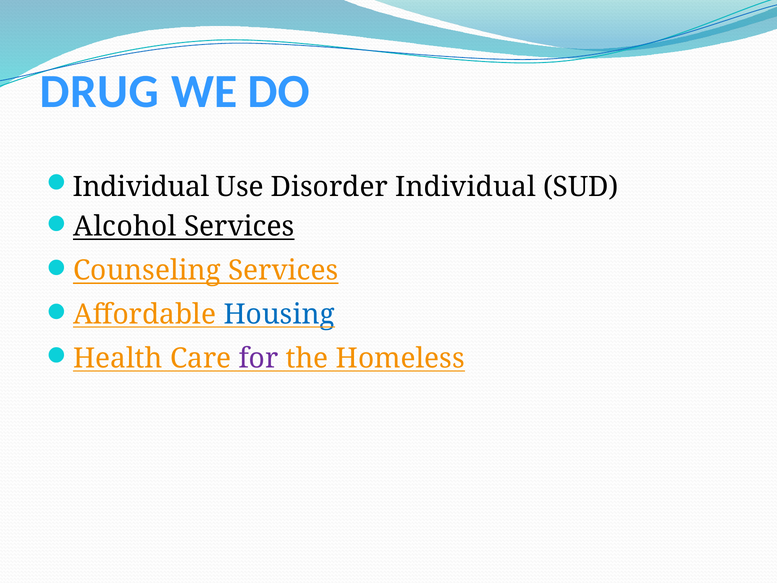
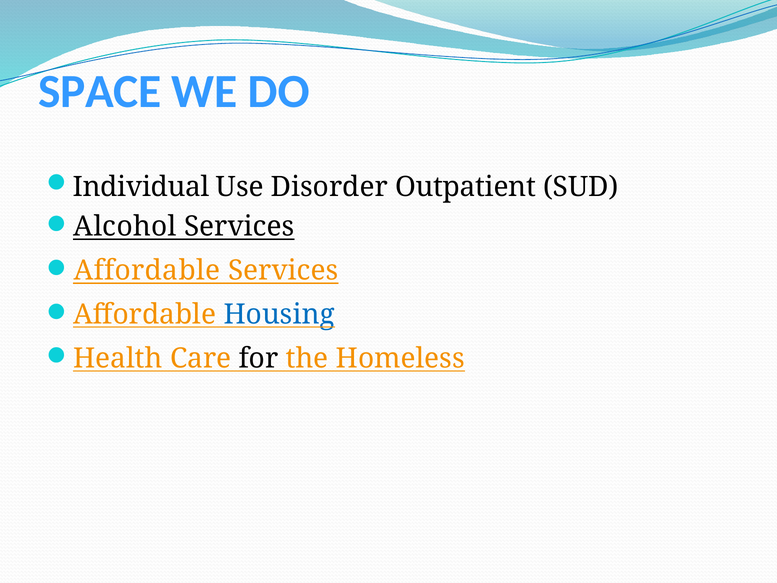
DRUG: DRUG -> SPACE (100, 91)
Disorder Individual: Individual -> Outpatient (466, 187)
Counseling: Counseling -> Affordable (147, 270)
for colour: purple -> black (258, 358)
